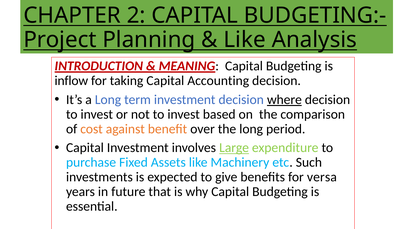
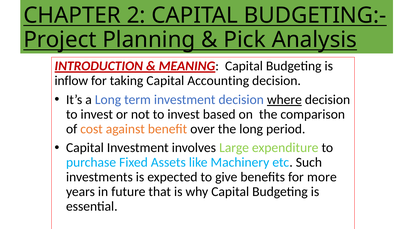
Like: Like -> Pick (245, 40)
Large underline: present -> none (234, 147)
versa: versa -> more (322, 177)
